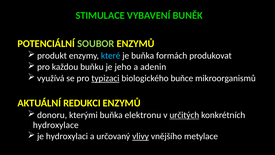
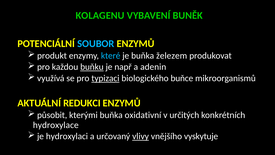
STIMULACE: STIMULACE -> KOLAGENU (100, 16)
SOUBOR colour: light green -> light blue (96, 44)
formách: formách -> železem (172, 55)
buňku underline: none -> present (92, 67)
jeho: jeho -> např (123, 67)
donoru: donoru -> působit (52, 115)
elektronu: elektronu -> oxidativní (143, 115)
určitých underline: present -> none (184, 115)
metylace: metylace -> vyskytuje (201, 136)
